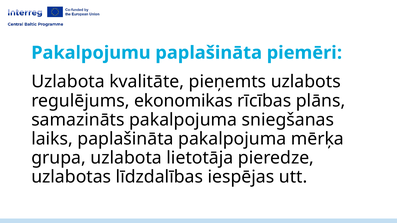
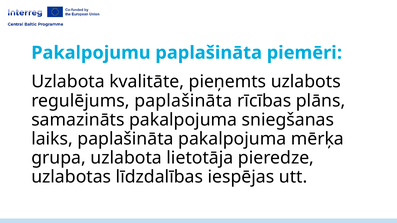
regulējums ekonomikas: ekonomikas -> paplašināta (183, 101)
